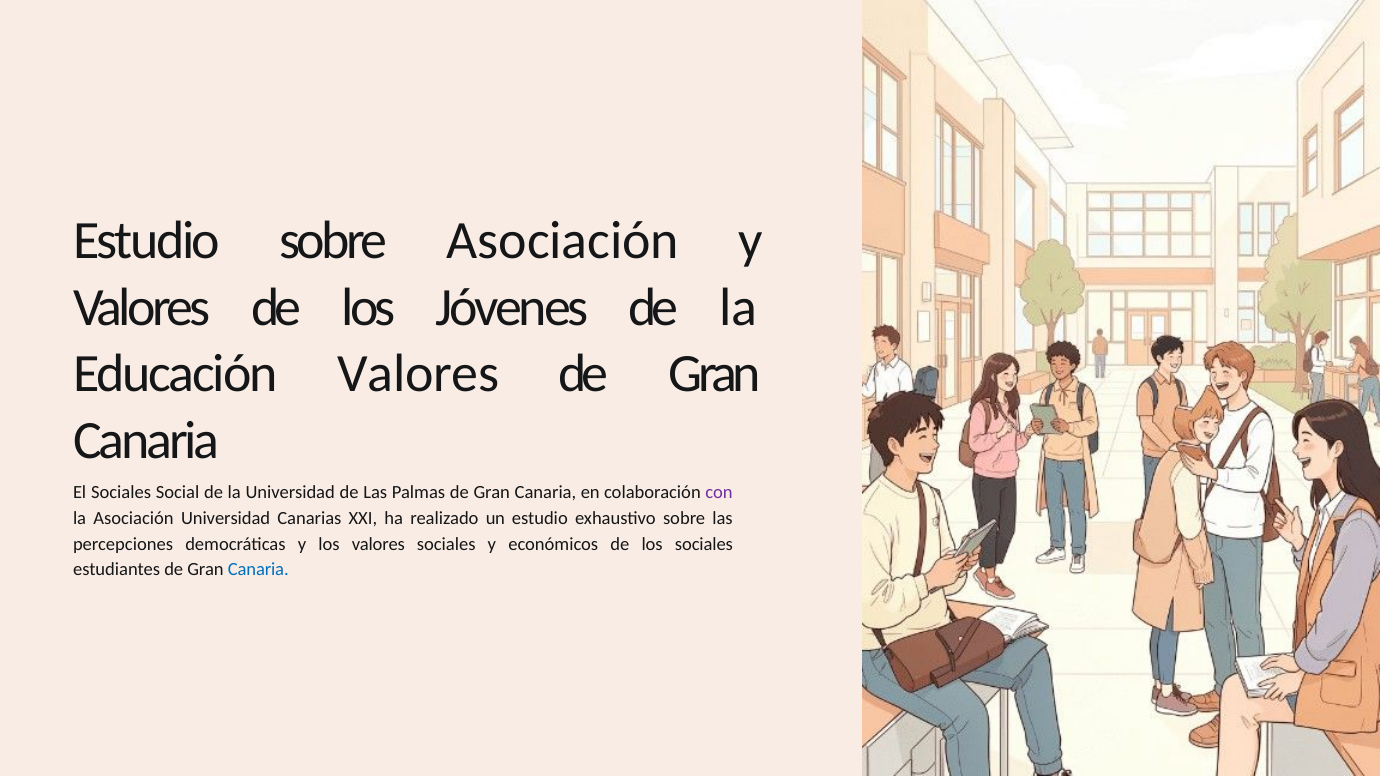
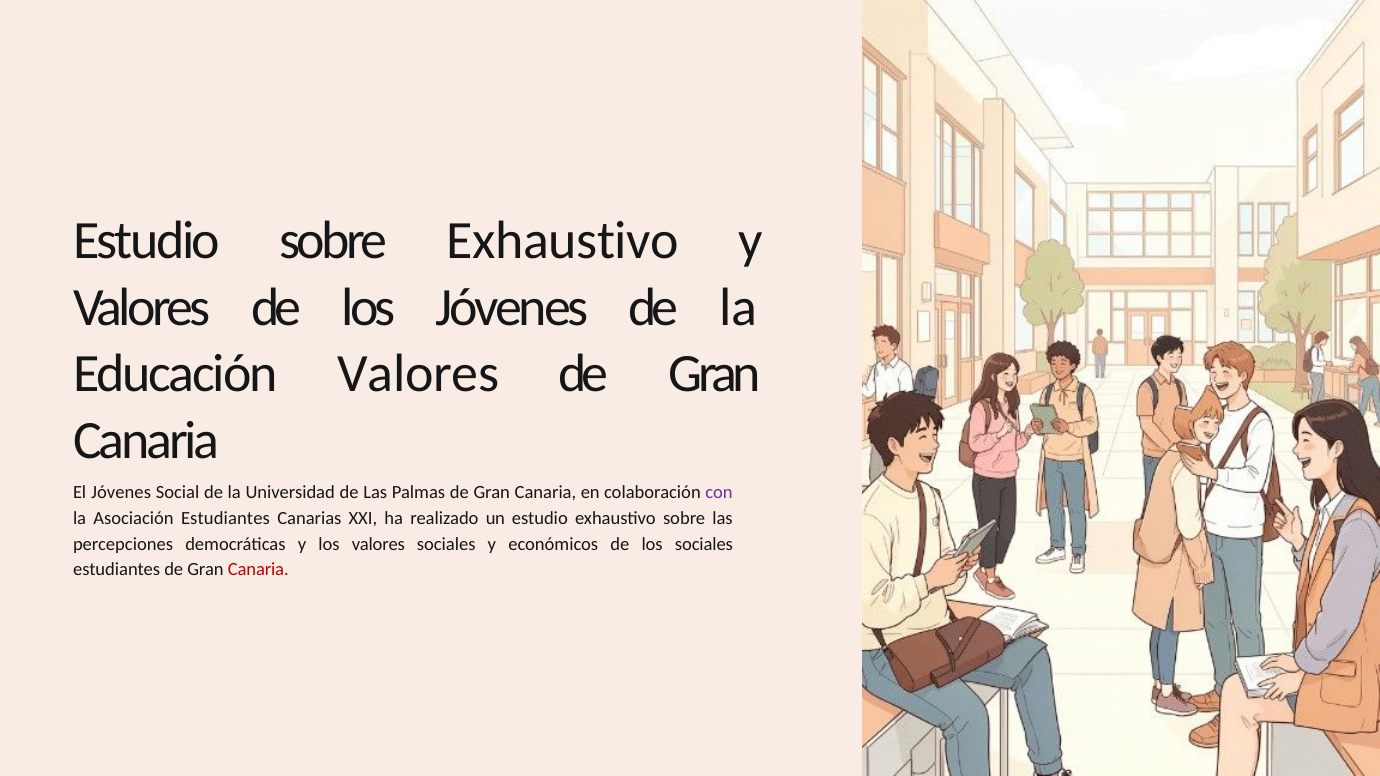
sobre Asociación: Asociación -> Exhaustivo (563, 241)
El Sociales: Sociales -> Jóvenes (121, 493)
Asociación Universidad: Universidad -> Estudiantes (225, 518)
Canaria colour: blue -> red (258, 570)
